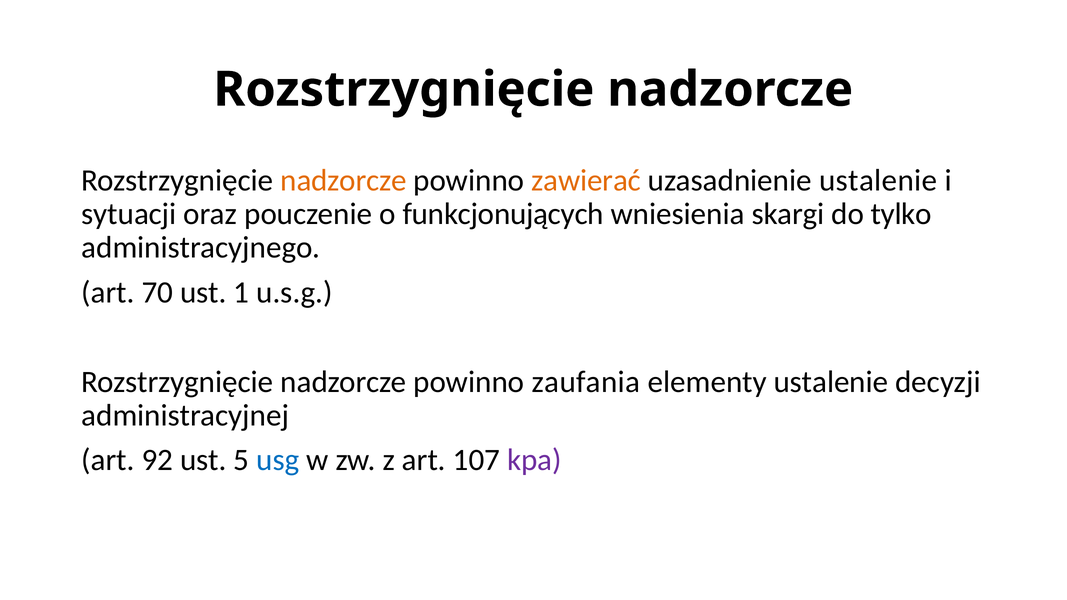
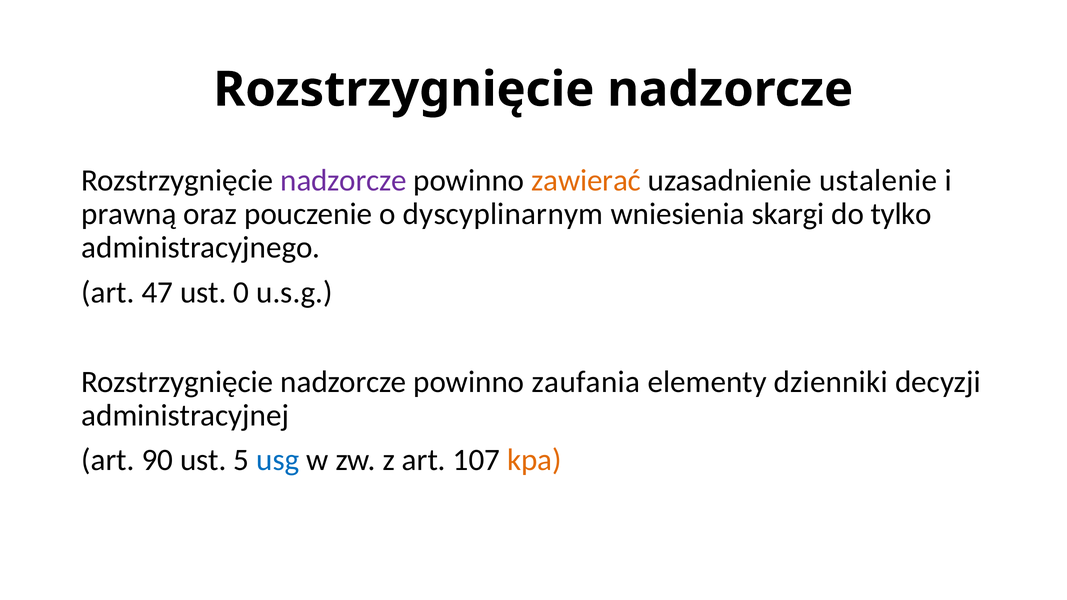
nadzorcze colour: orange -> purple (344, 180)
sytuacji: sytuacji -> prawną (129, 214)
funkcjonujących: funkcjonujących -> dyscyplinarnym (503, 214)
70: 70 -> 47 (157, 292)
1: 1 -> 0 (241, 292)
elementy ustalenie: ustalenie -> dzienniki (831, 382)
92: 92 -> 90 (157, 460)
kpa colour: purple -> orange (534, 460)
